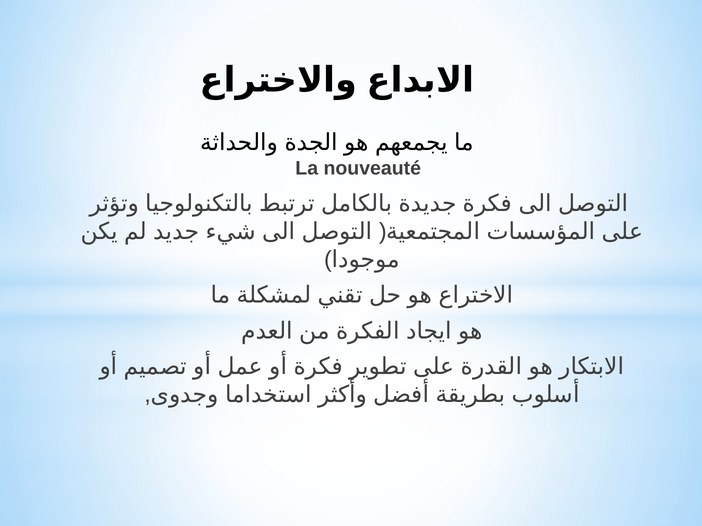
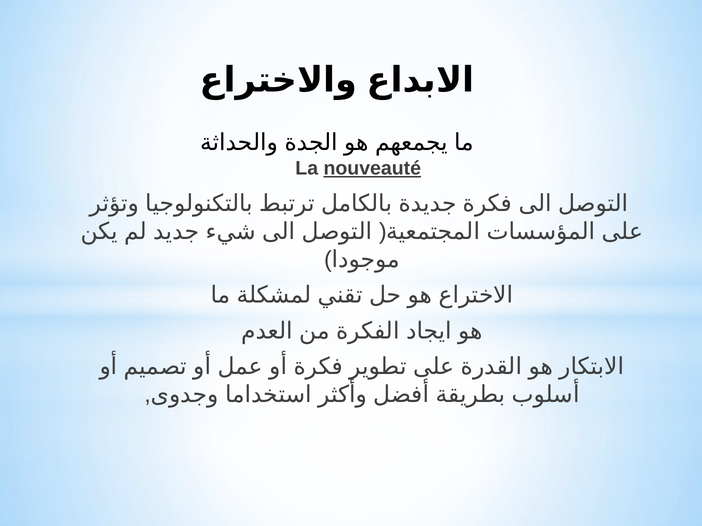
nouveauté underline: none -> present (372, 168)
